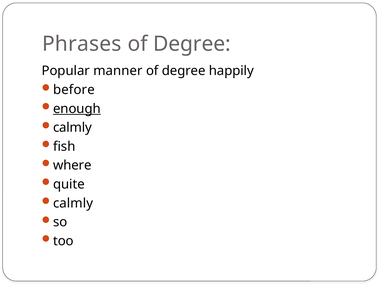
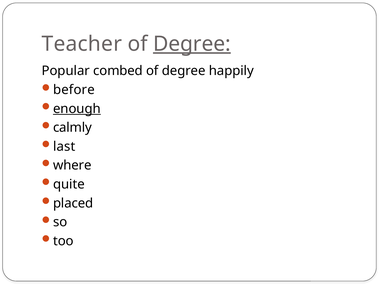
Phrases: Phrases -> Teacher (82, 44)
Degree underline: none -> present (192, 44)
manner: manner -> combed (118, 71)
fish: fish -> last (64, 146)
calmly: calmly -> placed (73, 203)
